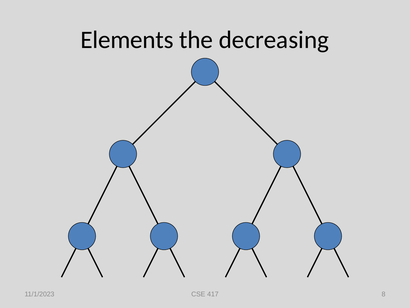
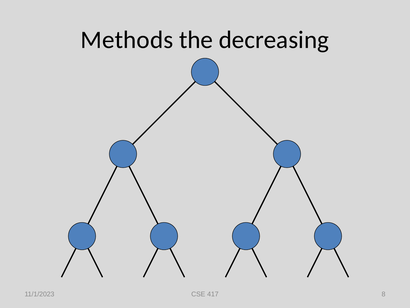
Elements: Elements -> Methods (127, 40)
